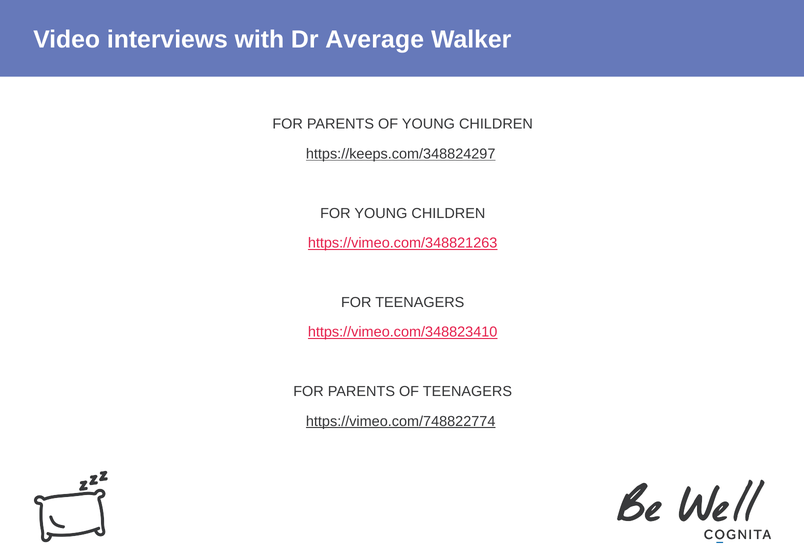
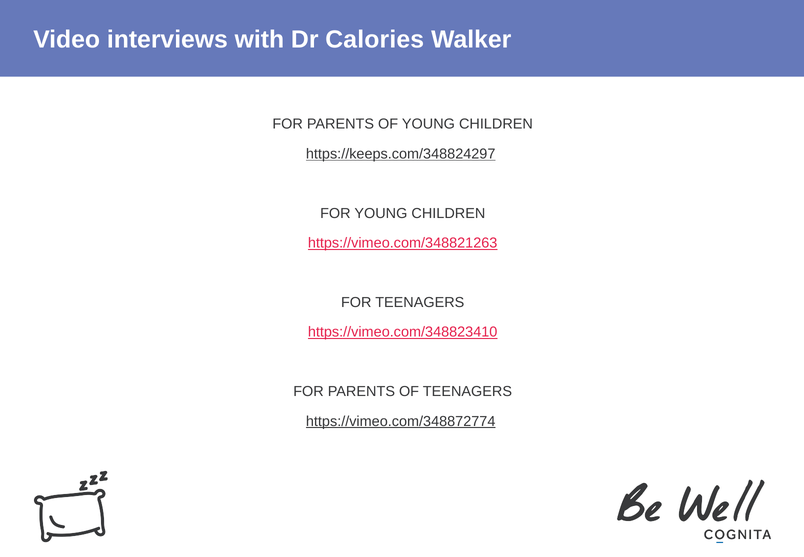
Average: Average -> Calories (375, 40)
https://vimeo.com/748822774: https://vimeo.com/748822774 -> https://vimeo.com/348872774 (401, 421)
